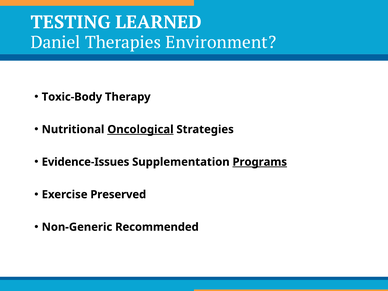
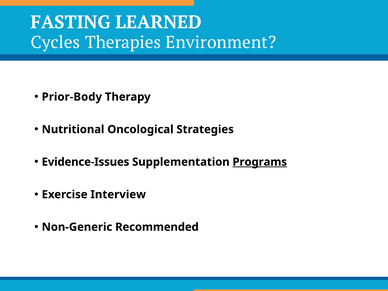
TESTING: TESTING -> FASTING (71, 22)
Daniel: Daniel -> Cycles (55, 42)
Toxic-Body: Toxic-Body -> Prior-Body (72, 97)
Oncological underline: present -> none (140, 129)
Preserved: Preserved -> Interview (118, 194)
